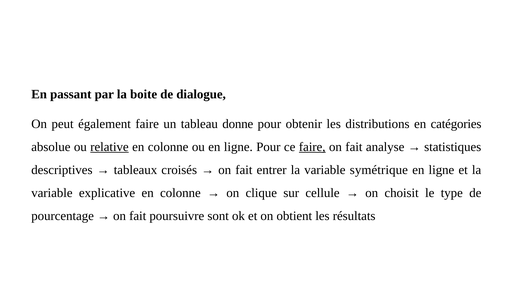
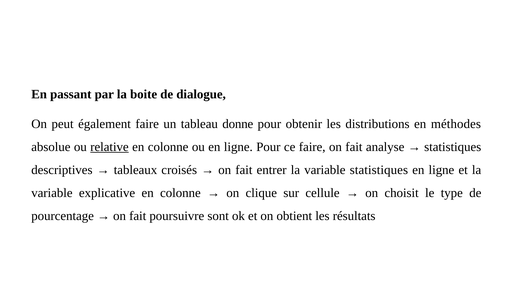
catégories: catégories -> méthodes (456, 124)
faire underline: present -> none (312, 147)
variable symétrique: symétrique -> statistiques (379, 170)
